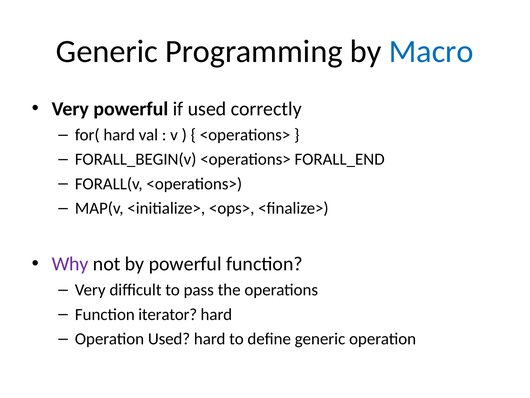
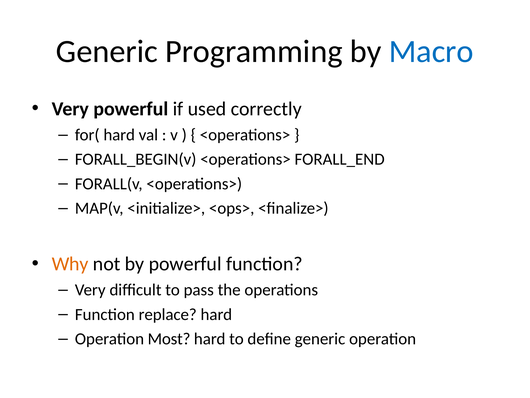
Why colour: purple -> orange (70, 264)
iterator: iterator -> replace (168, 314)
Operation Used: Used -> Most (169, 339)
